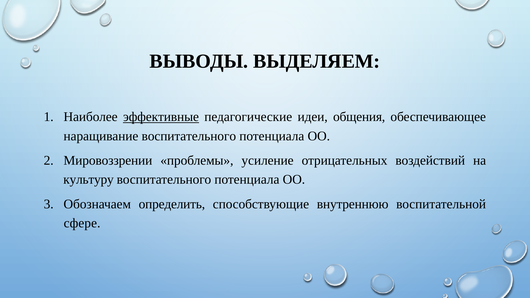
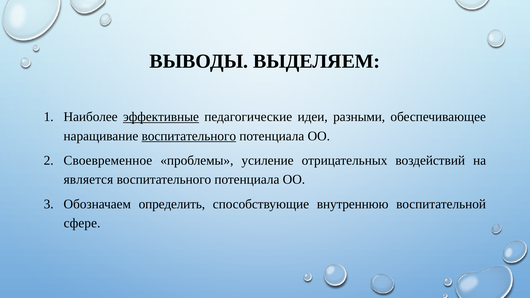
общения: общения -> разными (359, 117)
воспитательного underline: none -> present (189, 136)
Мировоззрении: Мировоззрении -> Своевременное (108, 161)
культуру: культуру -> является (88, 180)
